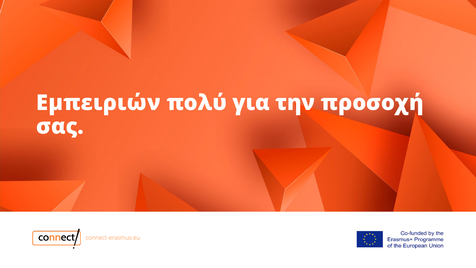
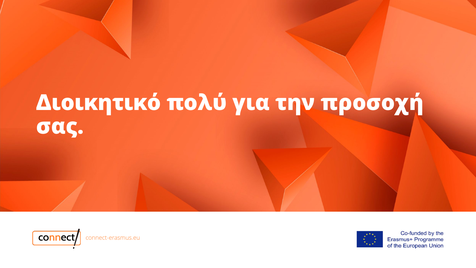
Εμπειριών: Εμπειριών -> Διοικητικό (99, 103)
